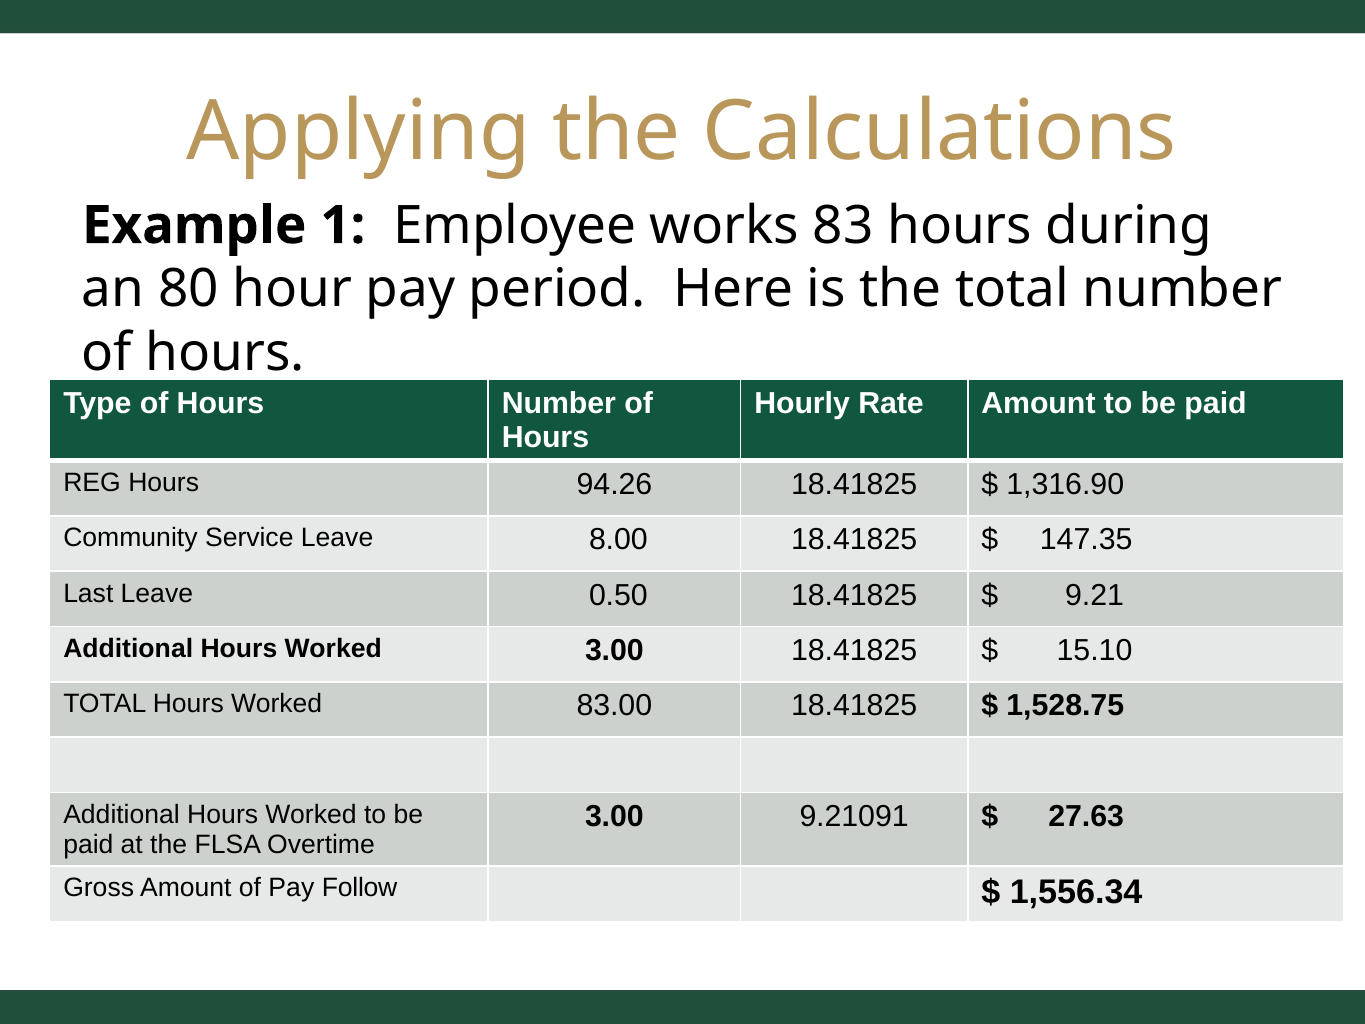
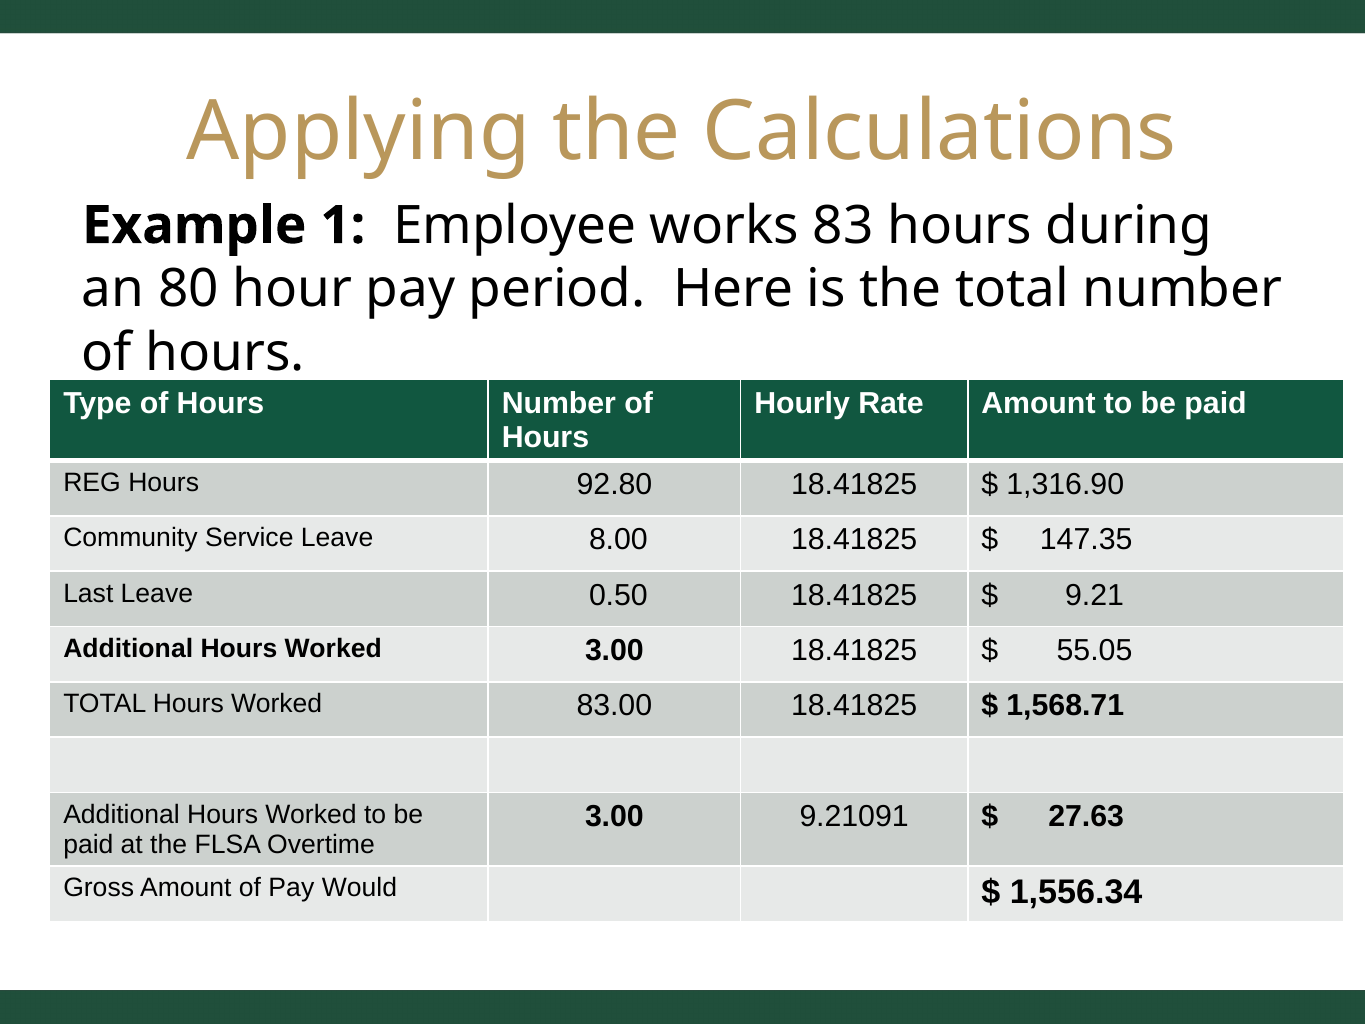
94.26: 94.26 -> 92.80 (614, 484)
15.10: 15.10 -> 55.05 (1095, 650)
1,528.75: 1,528.75 -> 1,568.71 (1065, 706)
Follow: Follow -> Would (359, 888)
